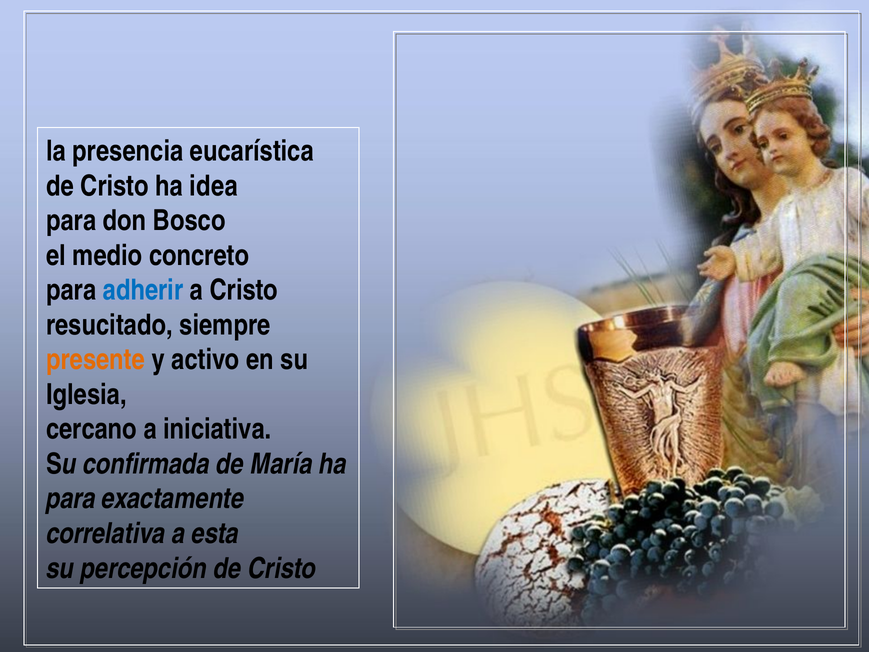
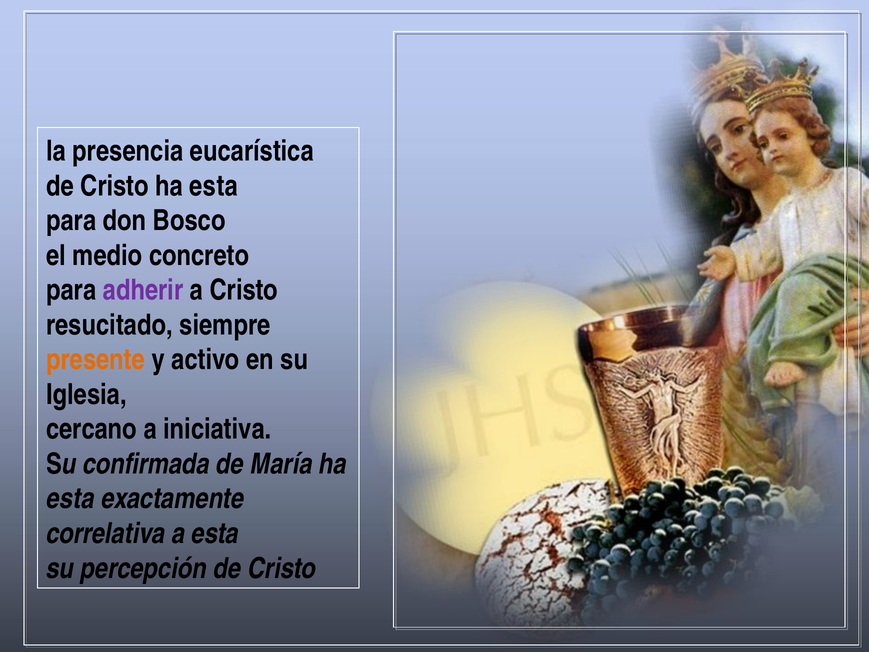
Cristo ha idea: idea -> esta (214, 186)
adherir colour: blue -> purple (143, 290)
para: para -> esta (70, 499)
